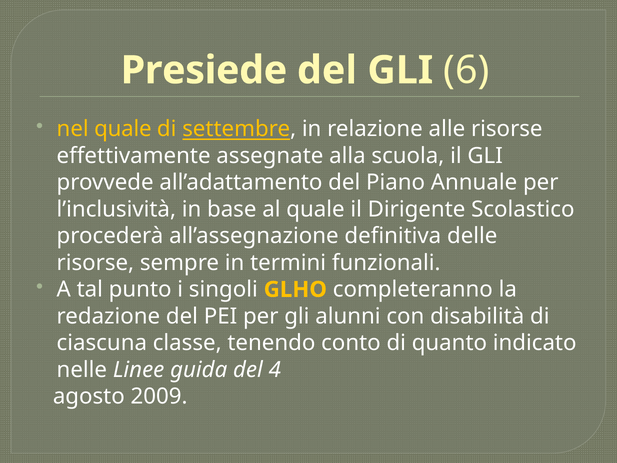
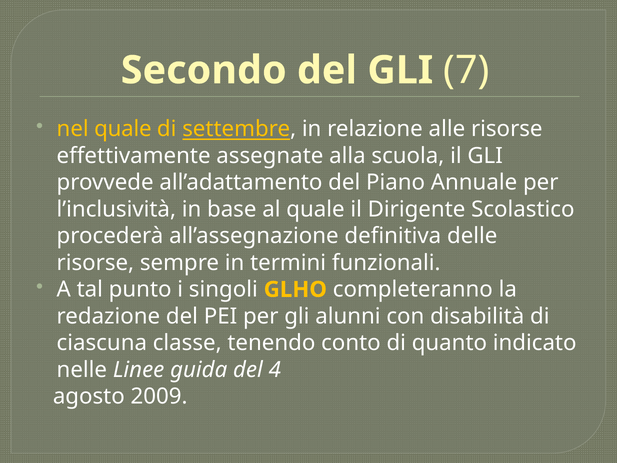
Presiede: Presiede -> Secondo (204, 70)
6: 6 -> 7 (467, 70)
